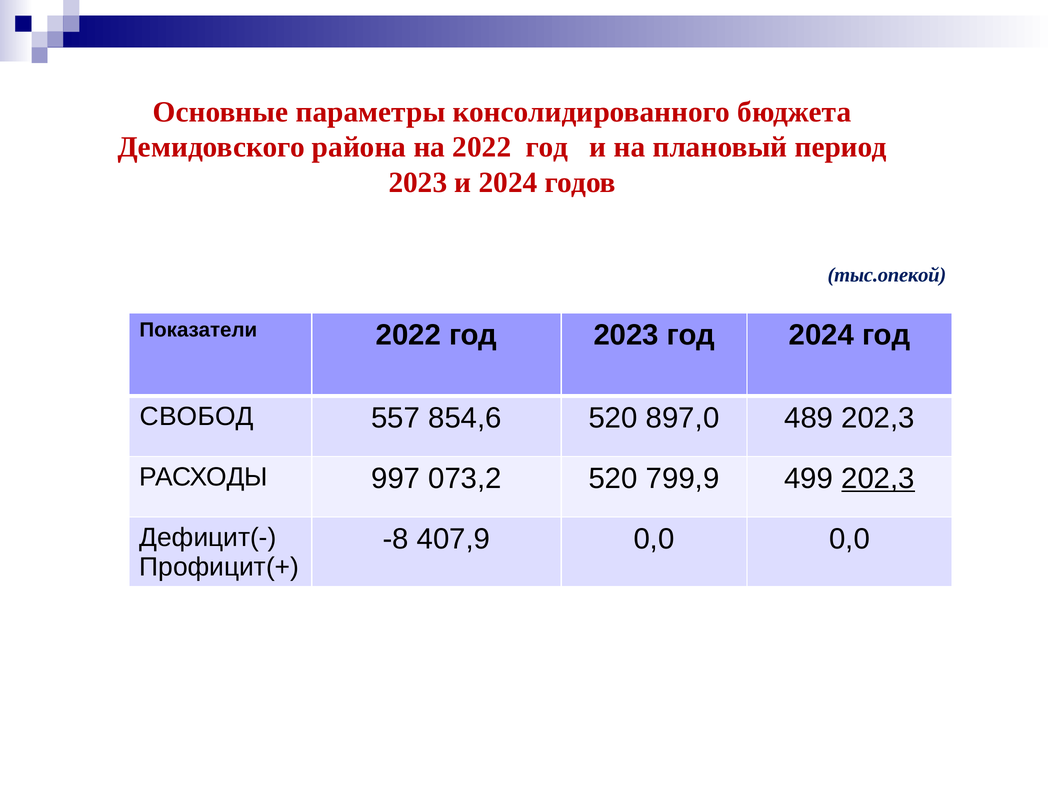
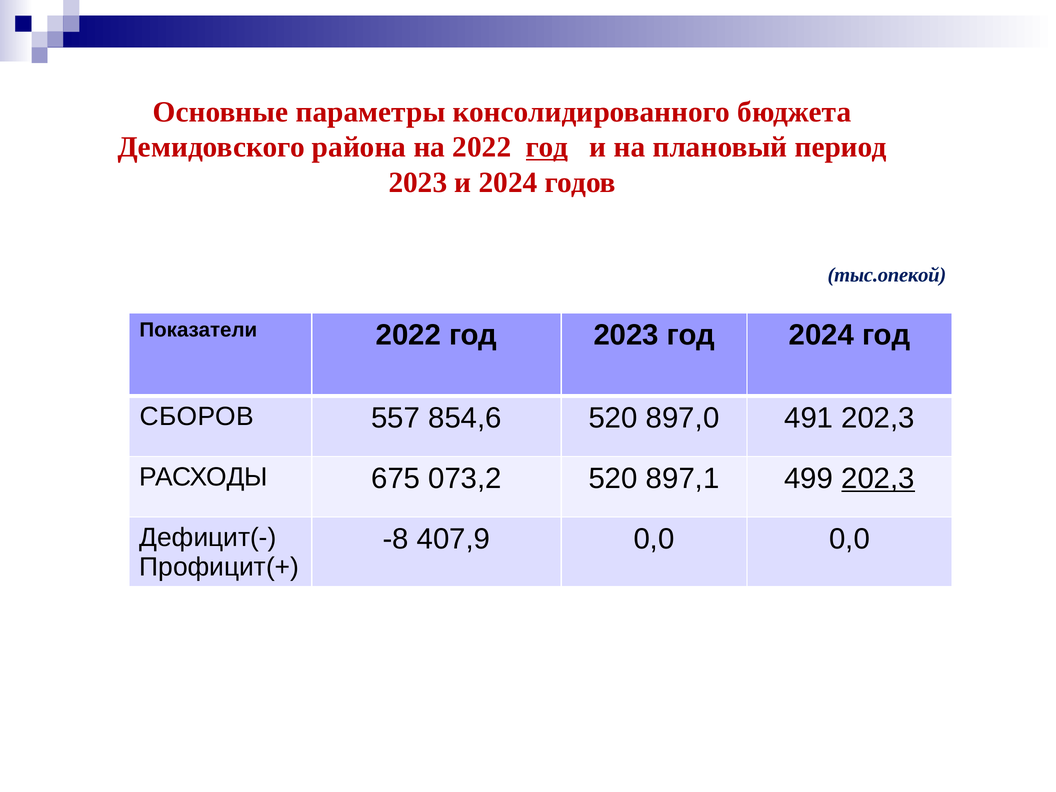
год underline: none -> present (547, 147)
СВОБОД: СВОБОД -> СБОРОВ (197, 417)
489: 489 -> 491 (809, 418)
997: 997 -> 675 (396, 479)
799,9: 799,9 -> 897,1 (683, 479)
